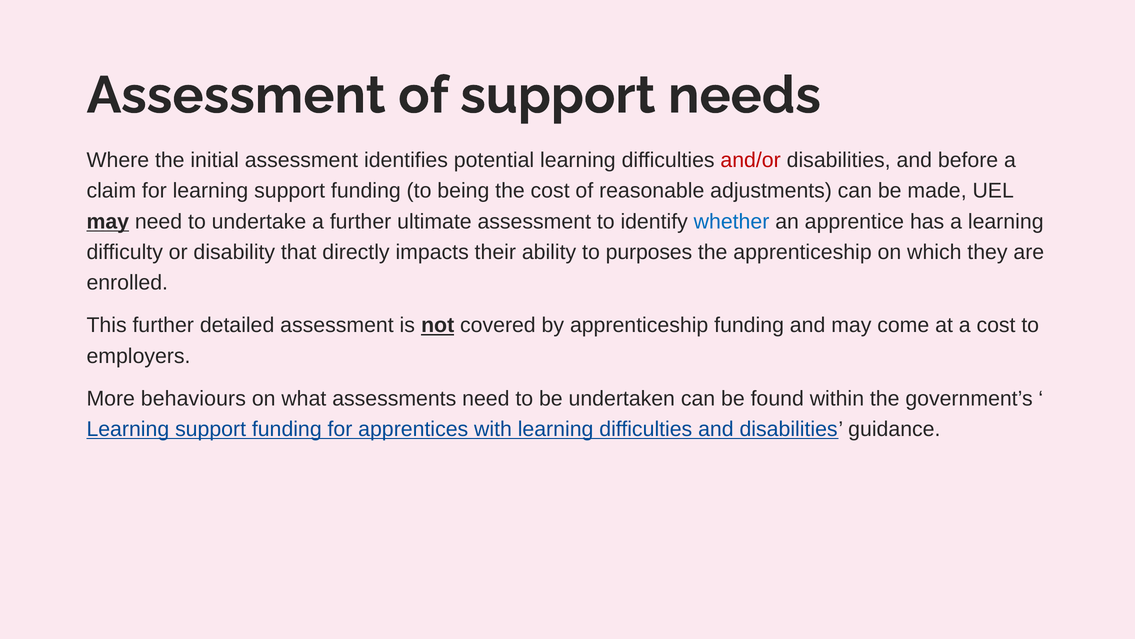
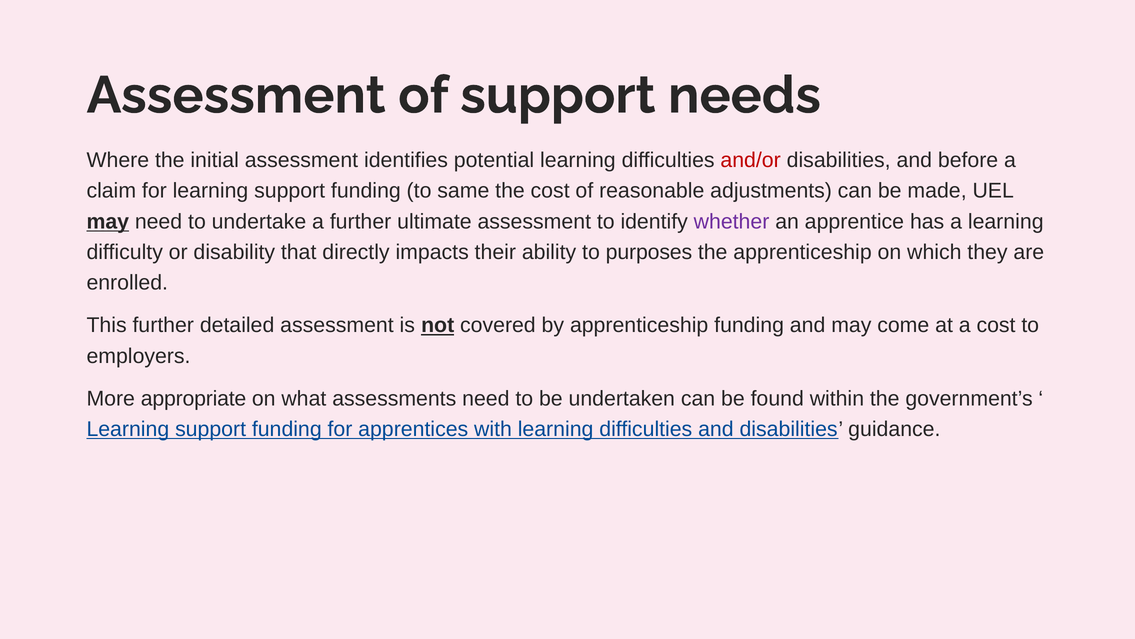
being: being -> same (463, 191)
whether colour: blue -> purple (732, 221)
behaviours: behaviours -> appropriate (194, 398)
